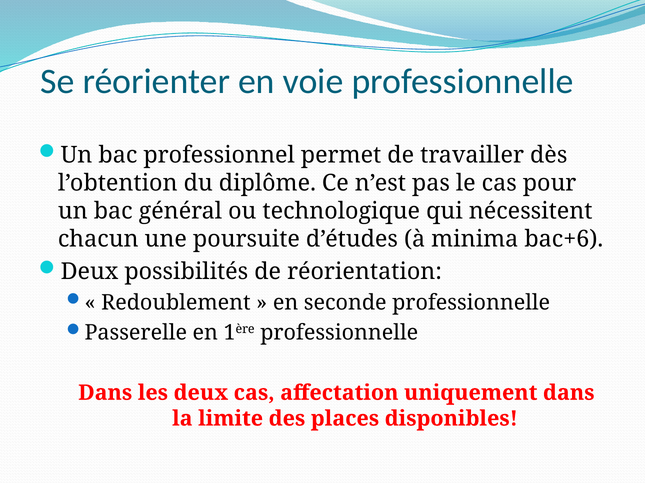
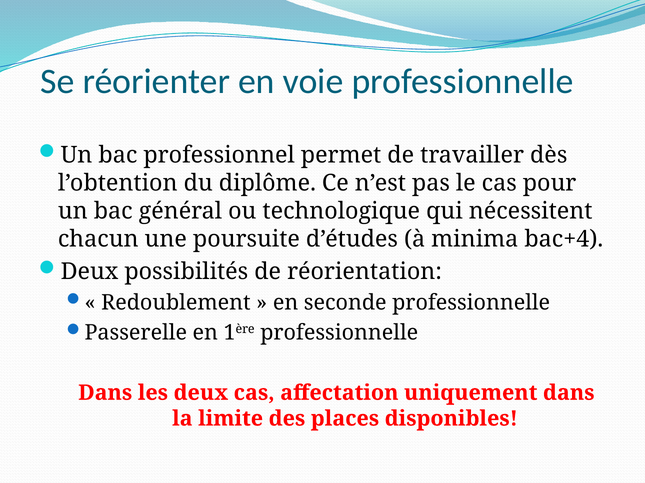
bac+6: bac+6 -> bac+4 (564, 239)
